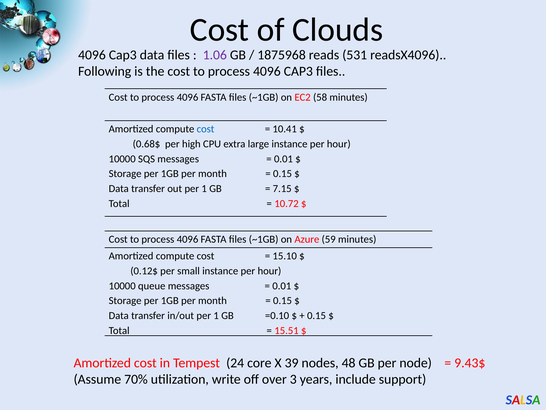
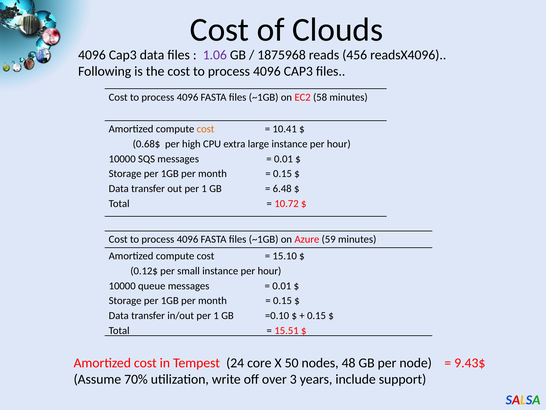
531: 531 -> 456 (355, 55)
cost colour: blue -> orange (206, 129)
7.15: 7.15 -> 6.48 (282, 188)
39: 39 -> 50 (292, 363)
